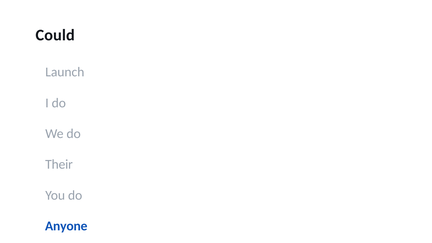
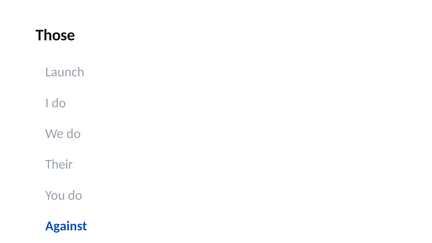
Could: Could -> Those (55, 35)
Anyone: Anyone -> Against (66, 226)
